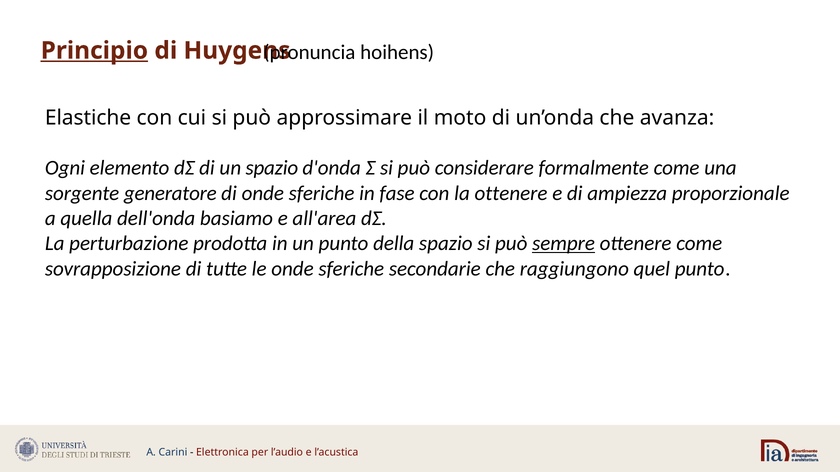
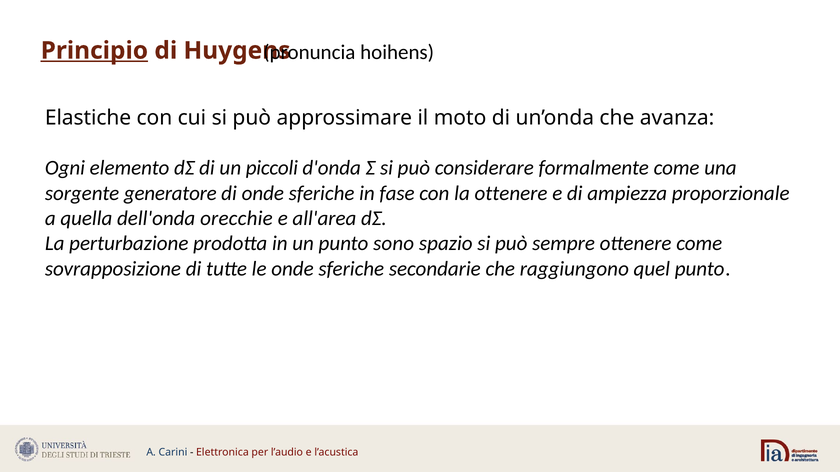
un spazio: spazio -> piccoli (272, 168)
basiamo: basiamo -> orecchie (236, 219)
della: della -> sono (394, 244)
sempre underline: present -> none (564, 244)
